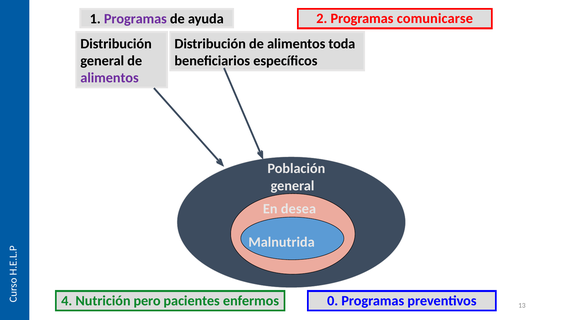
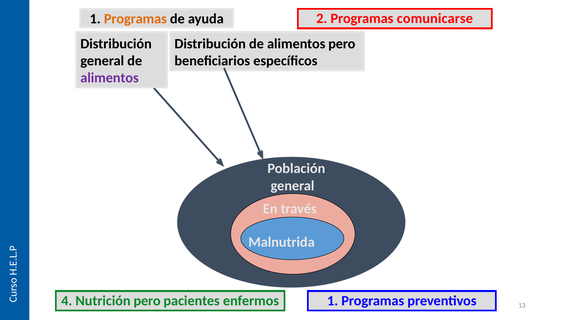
Programas colour: purple -> orange (135, 19)
alimentos toda: toda -> pero (342, 44)
desea: desea -> través (299, 209)
enfermos 0: 0 -> 1 (333, 301)
